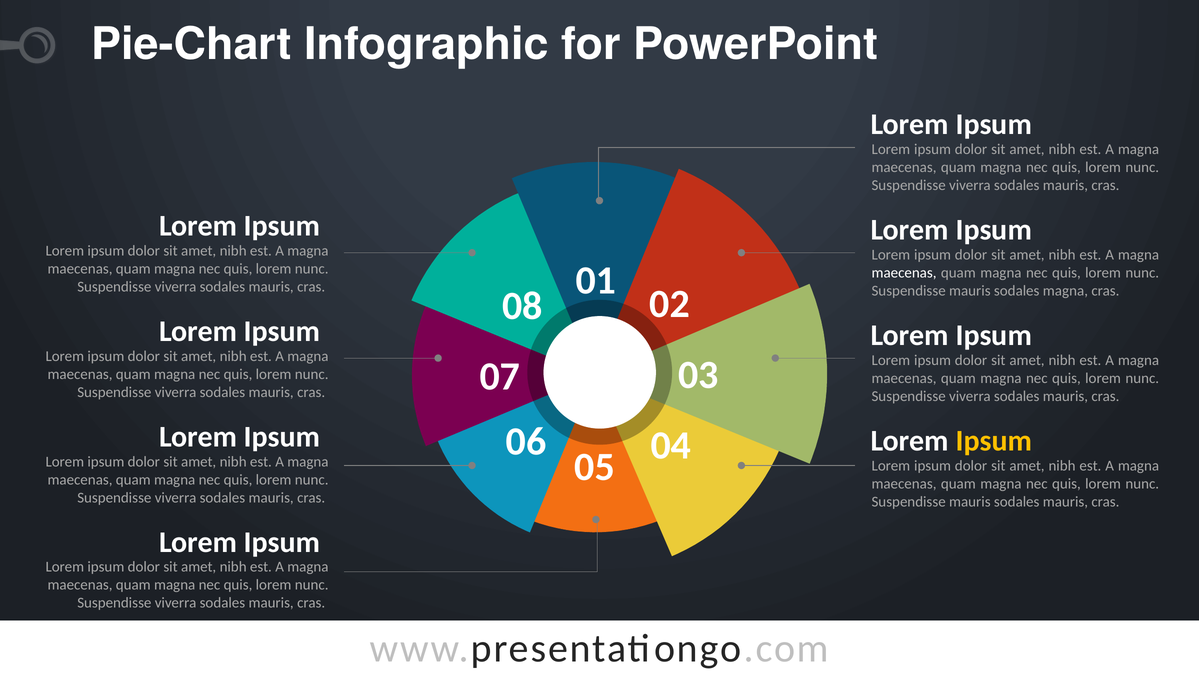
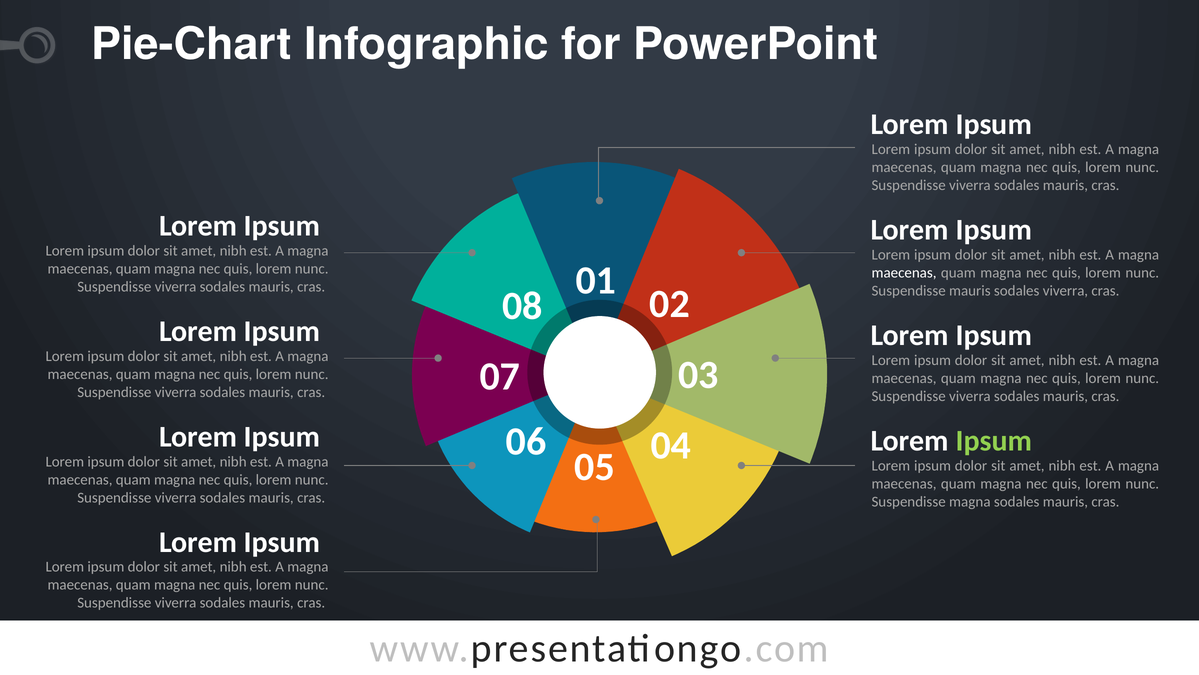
sodales magna: magna -> viverra (1065, 291)
Ipsum colour: yellow -> light green (994, 441)
mauris: mauris -> magna (970, 501)
